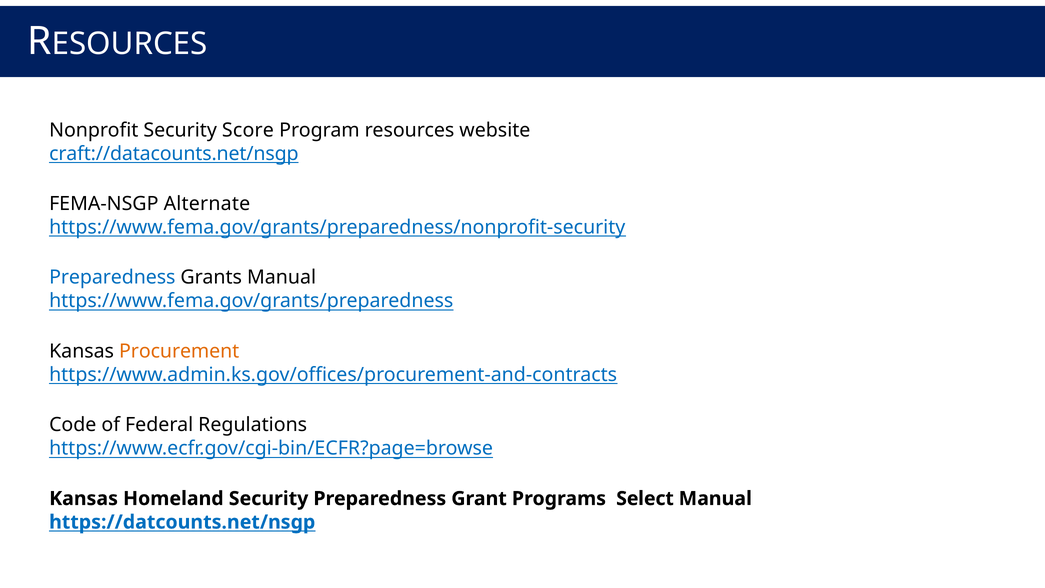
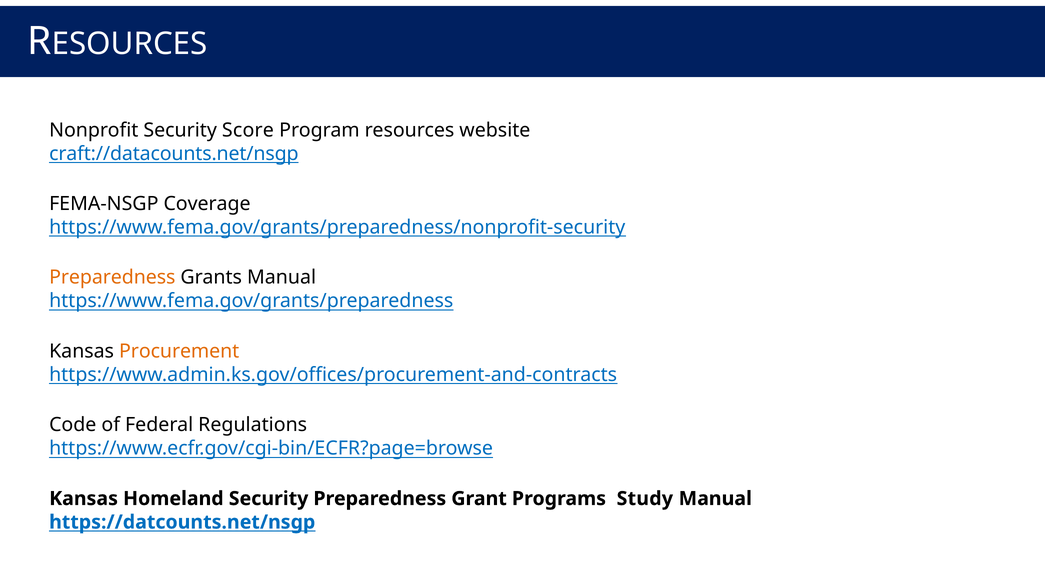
Alternate: Alternate -> Coverage (207, 204)
Preparedness colour: blue -> orange (112, 277)
Select: Select -> Study (645, 498)
